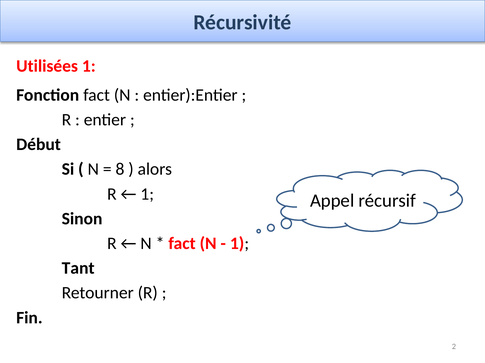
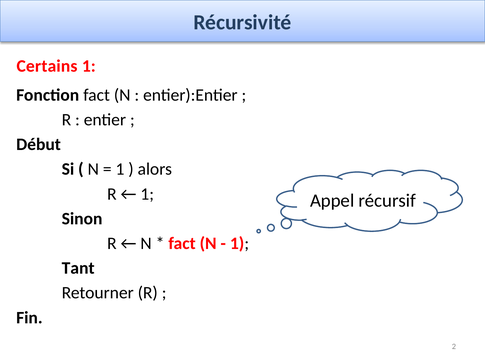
Utilisées: Utilisées -> Certains (47, 66)
8: 8 -> 1 (120, 170)
